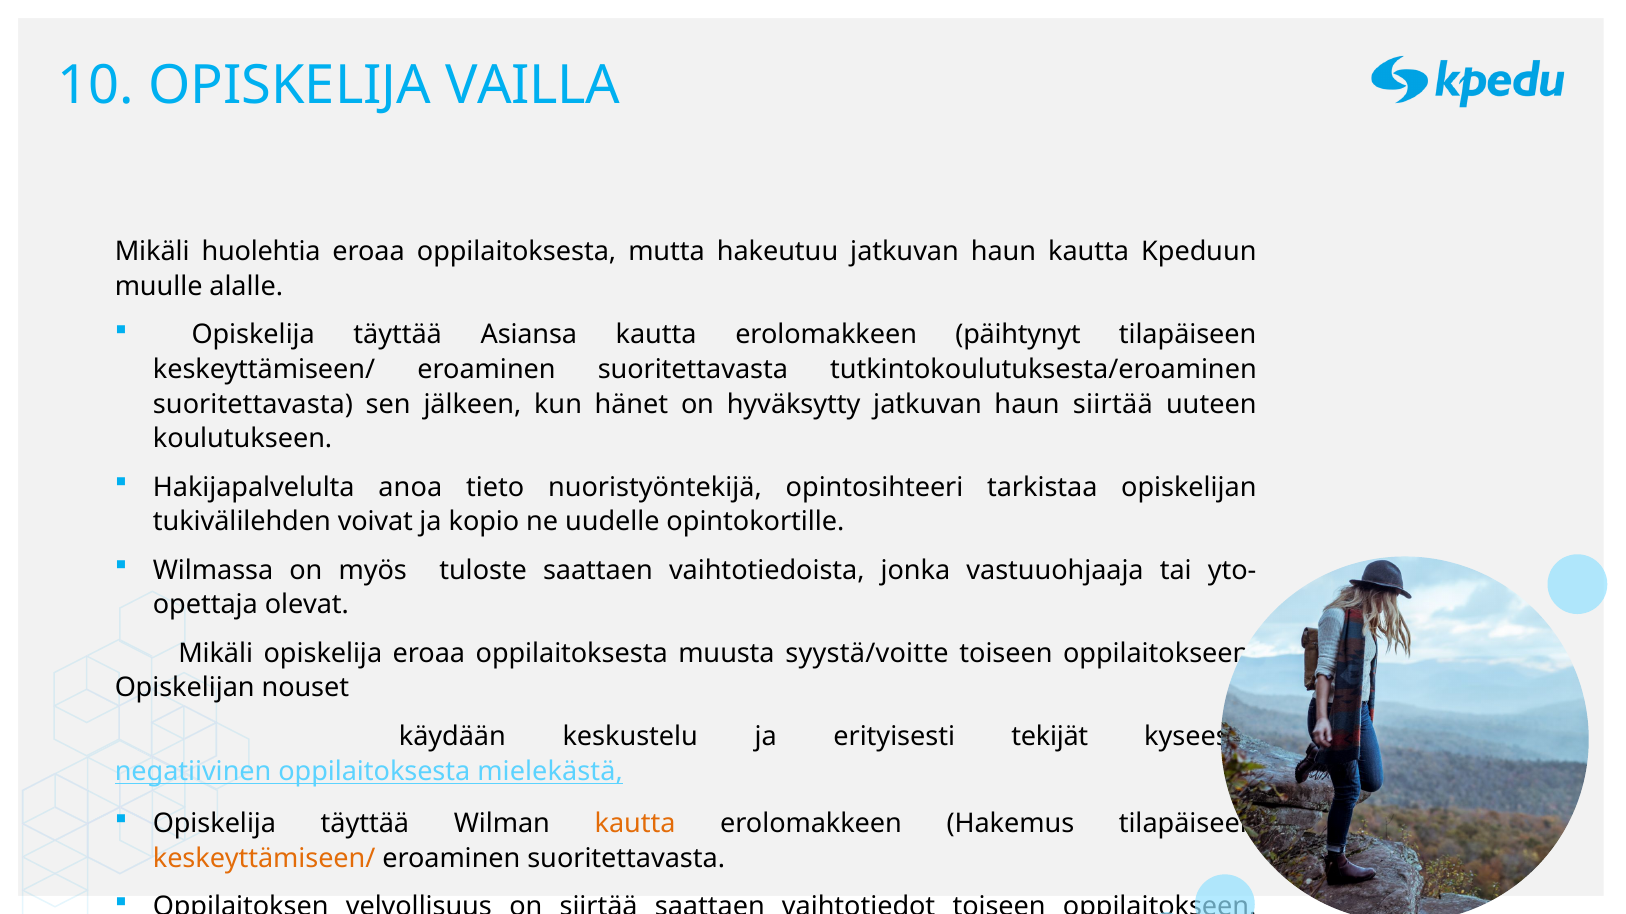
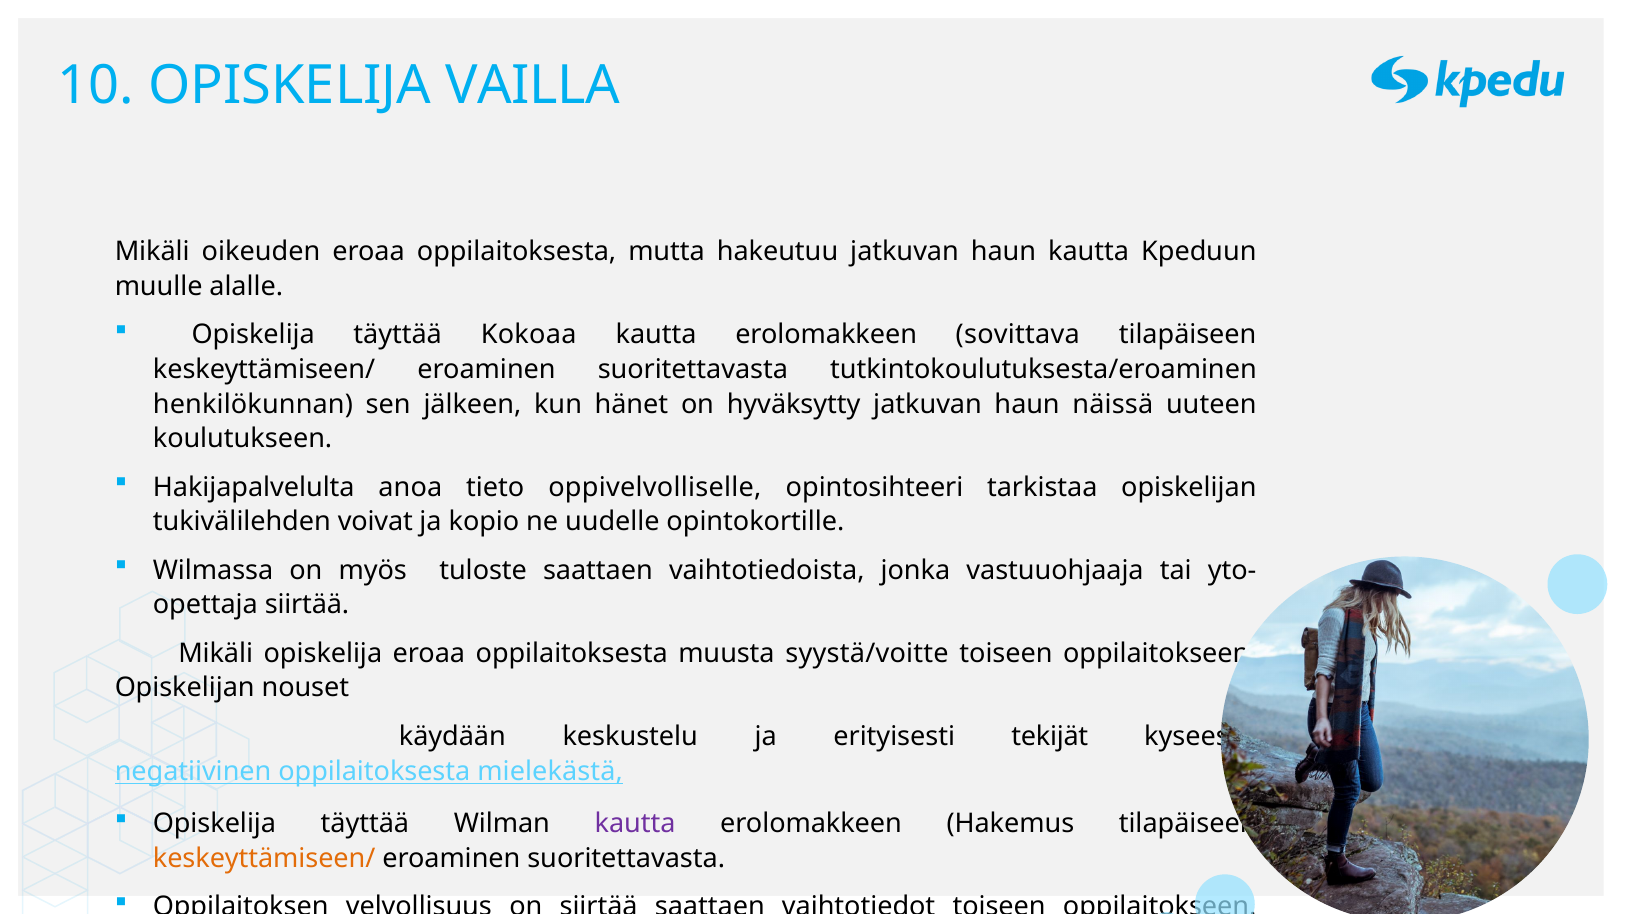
huolehtia: huolehtia -> oikeuden (261, 252)
Asiansa: Asiansa -> Kokoaa (529, 335)
päihtynyt: päihtynyt -> sovittava (1018, 335)
suoritettavasta: suoritettavasta -> henkilökunnan (253, 404)
haun siirtää: siirtää -> näissä (1113, 404)
nuoristyöntekijä: nuoristyöntekijä -> oppivelvolliselle (655, 488)
olevat: olevat -> siirtää (307, 605)
kautta colour: orange -> purple (635, 824)
